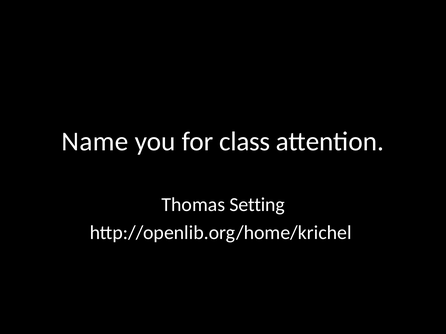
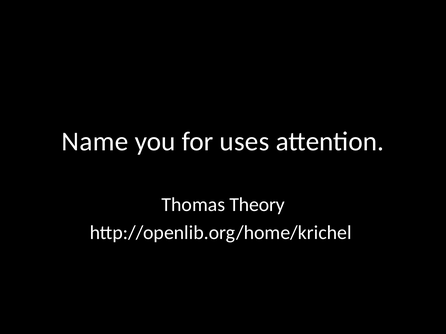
class: class -> uses (244, 142)
Setting: Setting -> Theory (257, 205)
